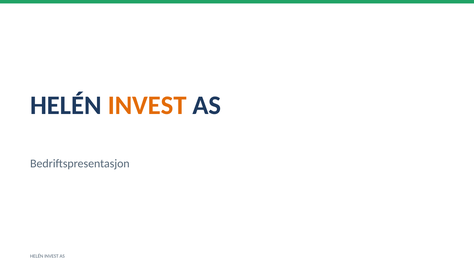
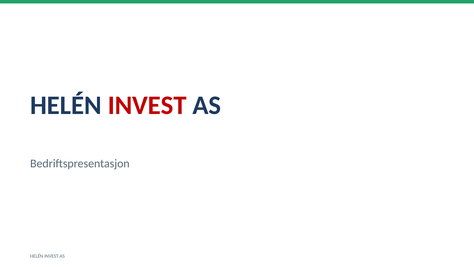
INVEST colour: orange -> red (147, 105)
